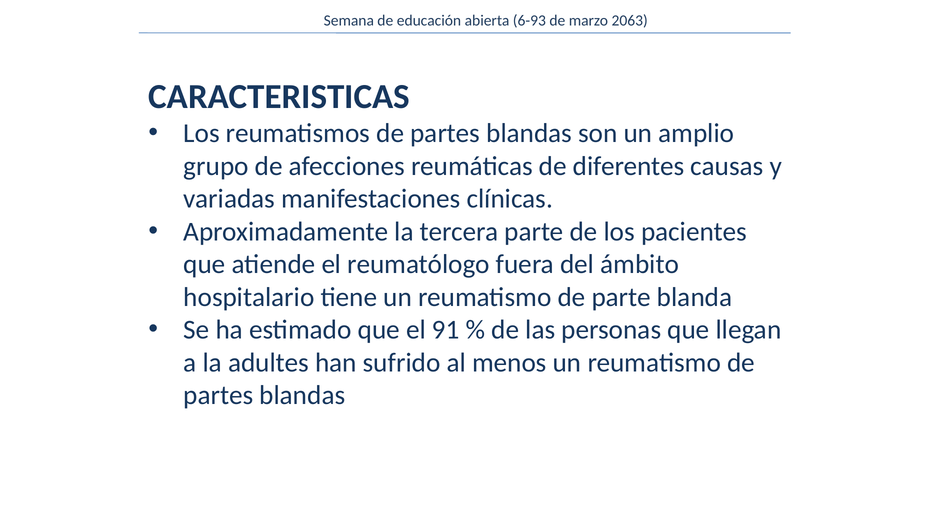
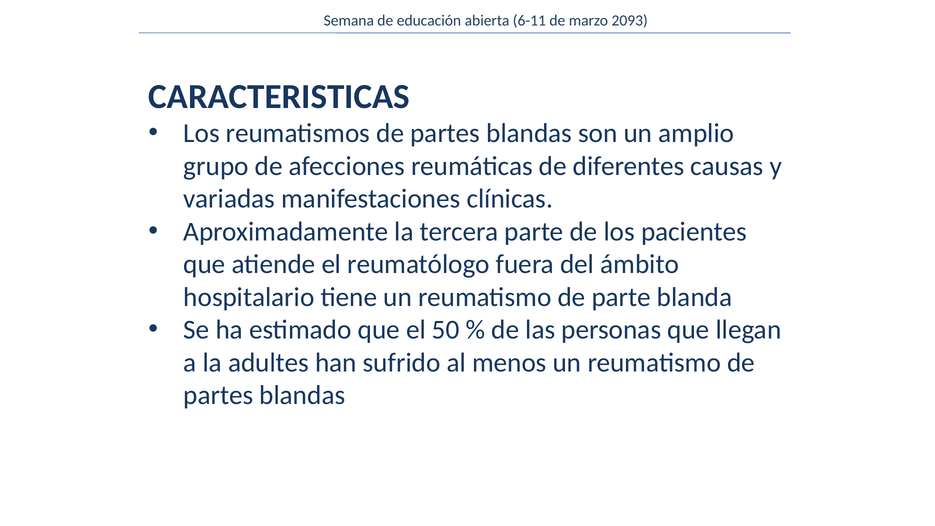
6-93: 6-93 -> 6-11 (529, 21)
2063: 2063 -> 2093 (630, 21)
91: 91 -> 50 (446, 330)
